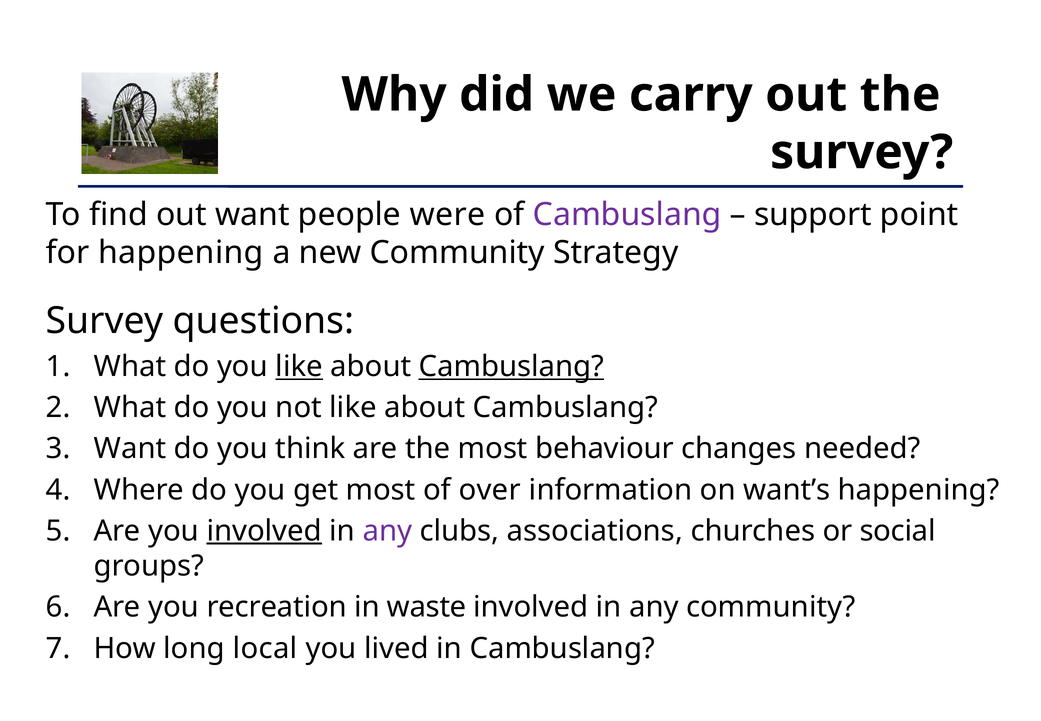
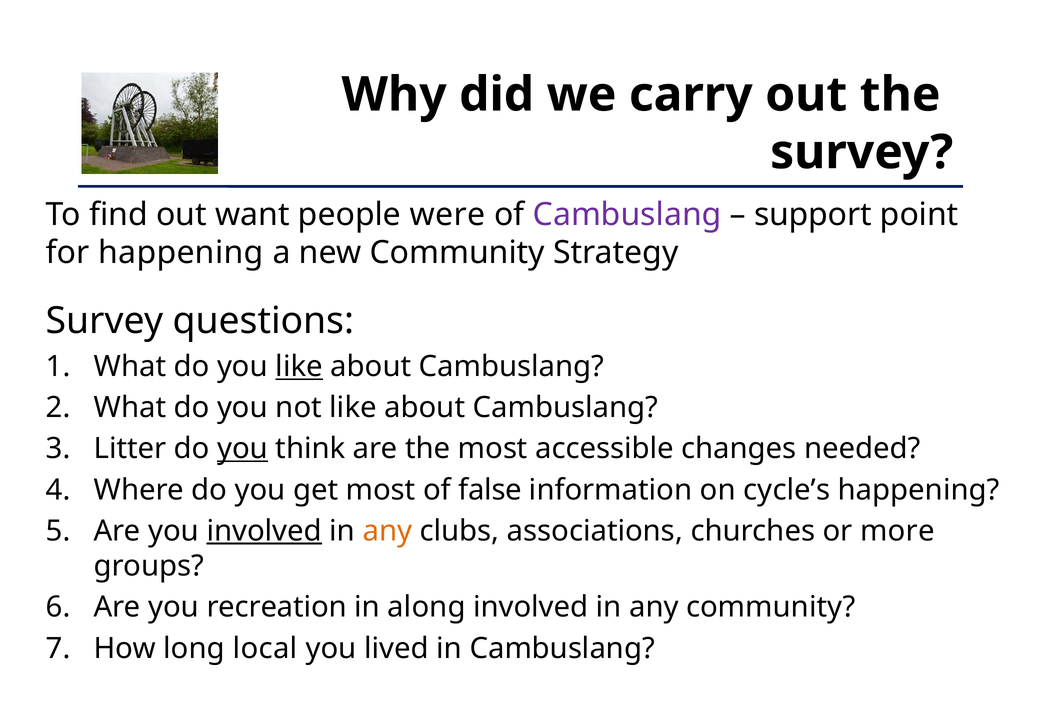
Cambuslang underline: present -> none (511, 366)
Want: Want -> Litter (130, 449)
you underline: none -> present (242, 449)
behaviour: behaviour -> accessible (604, 449)
over: over -> false (490, 490)
want’s: want’s -> cycle’s (787, 490)
any colour: purple -> orange (387, 531)
social: social -> more (897, 531)
waste: waste -> along (426, 607)
